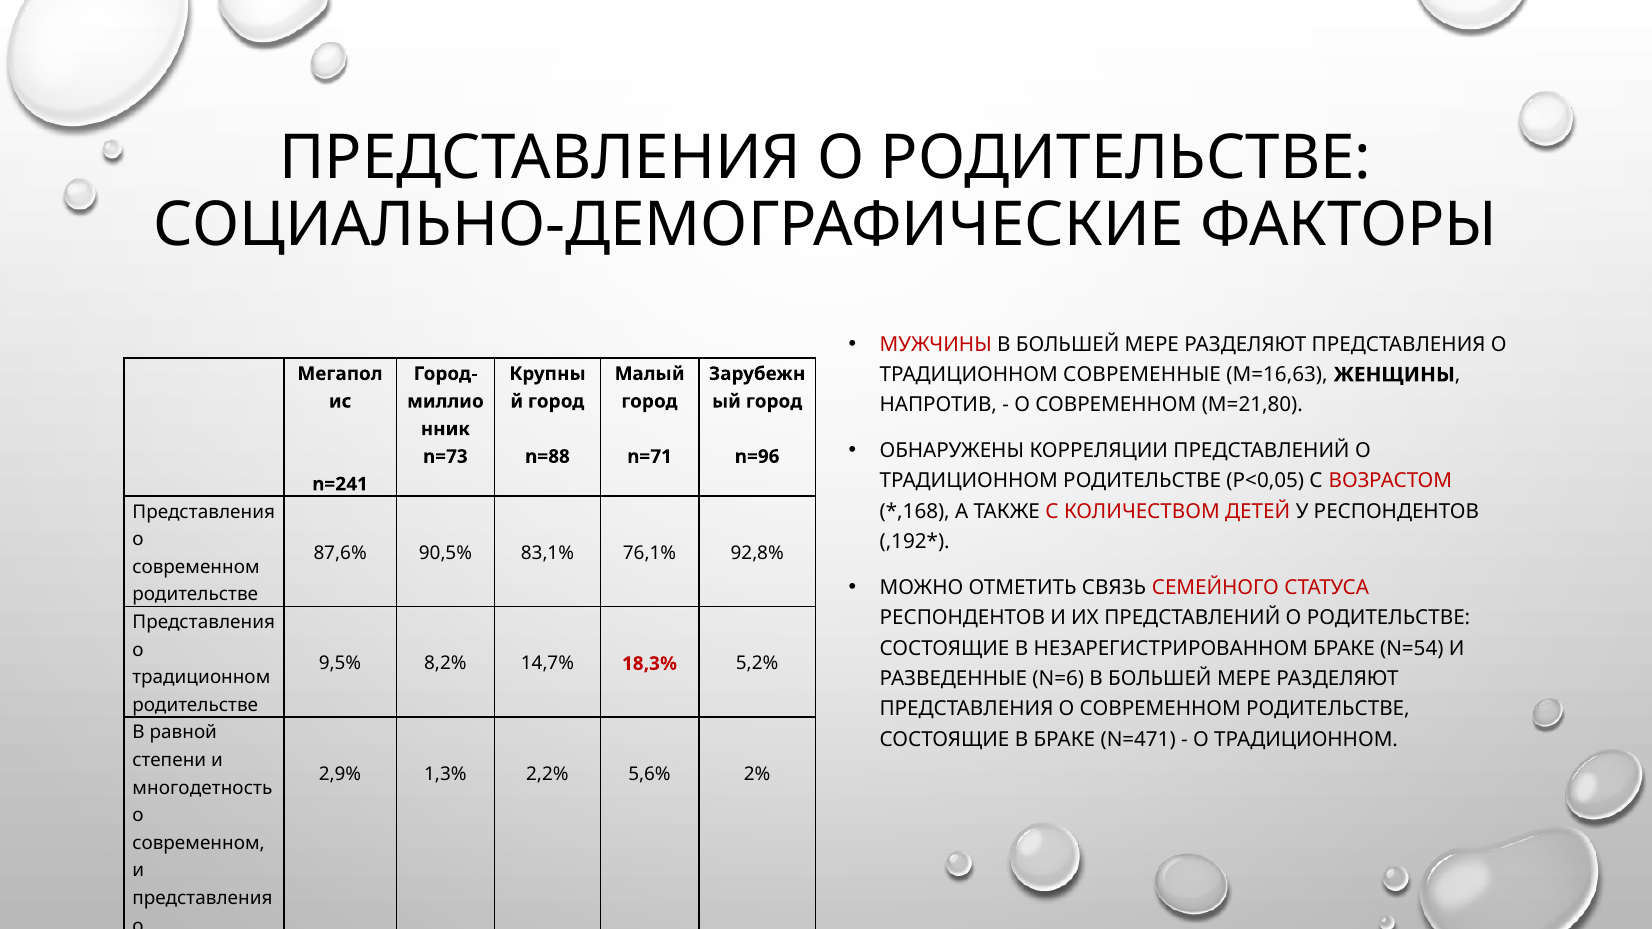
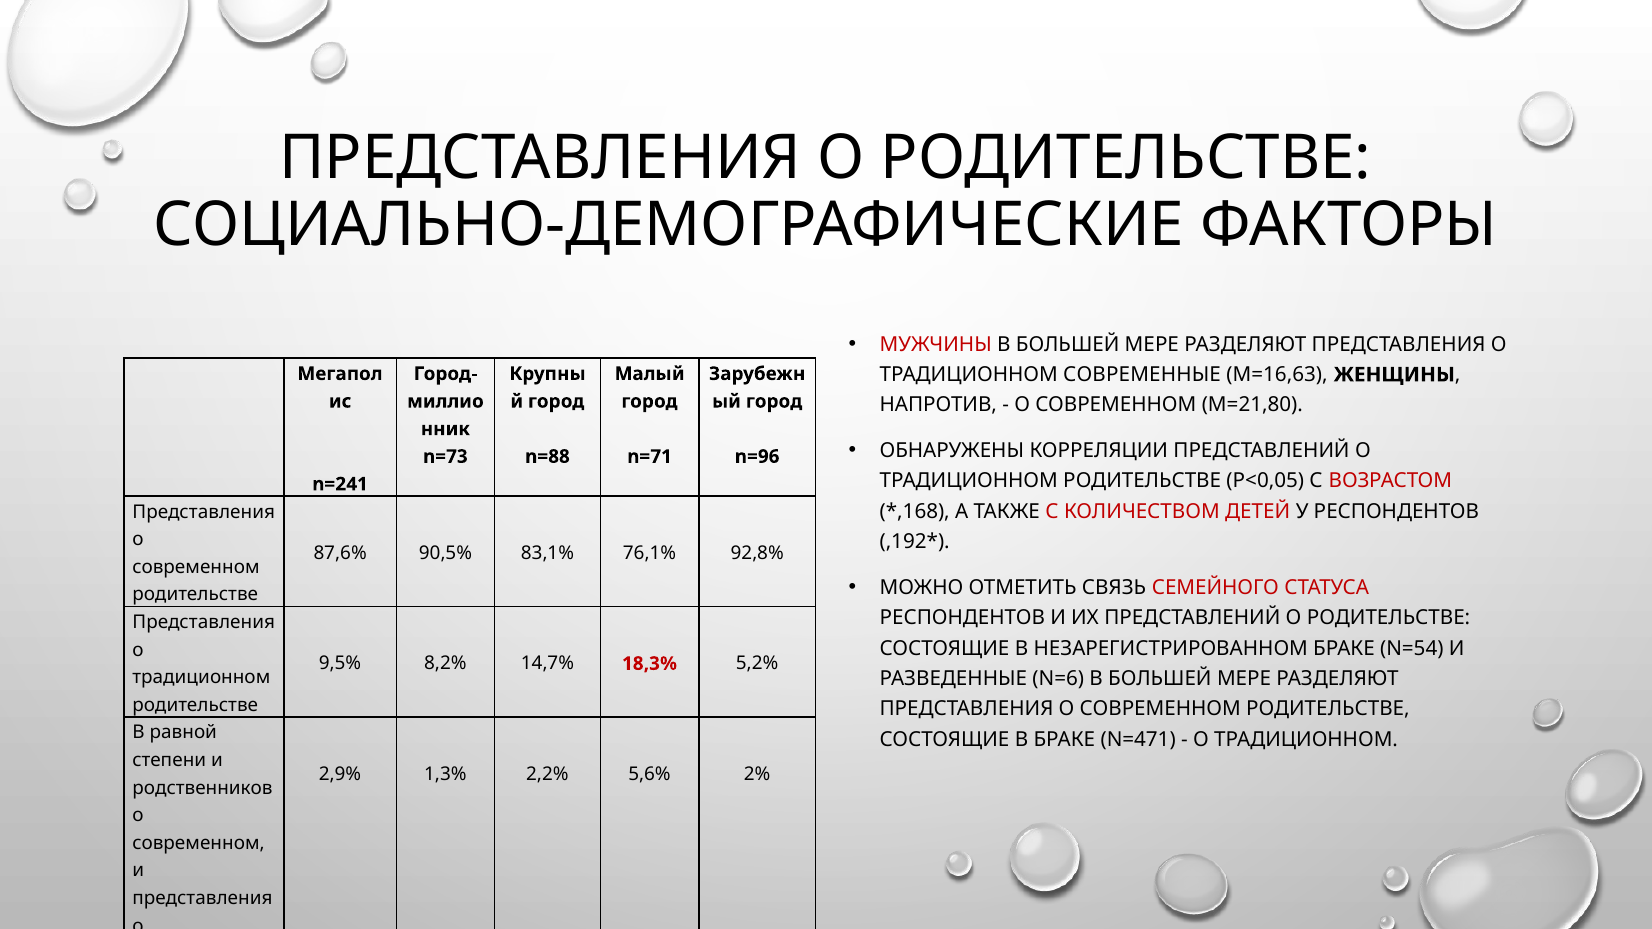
многодетность: многодетность -> родственников (202, 788)
